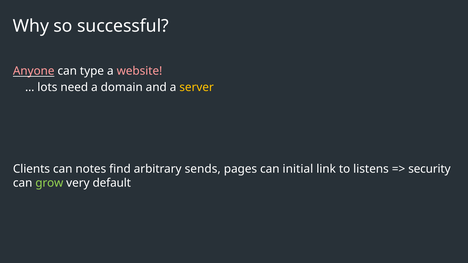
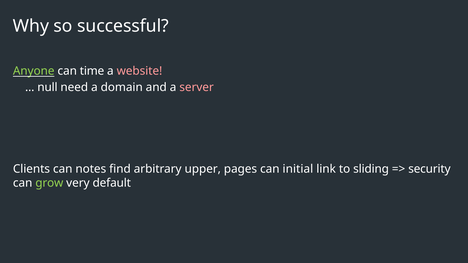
Anyone colour: pink -> light green (34, 71)
type: type -> time (92, 71)
lots: lots -> null (47, 87)
server colour: yellow -> pink (197, 87)
sends: sends -> upper (203, 169)
listens: listens -> sliding (371, 169)
